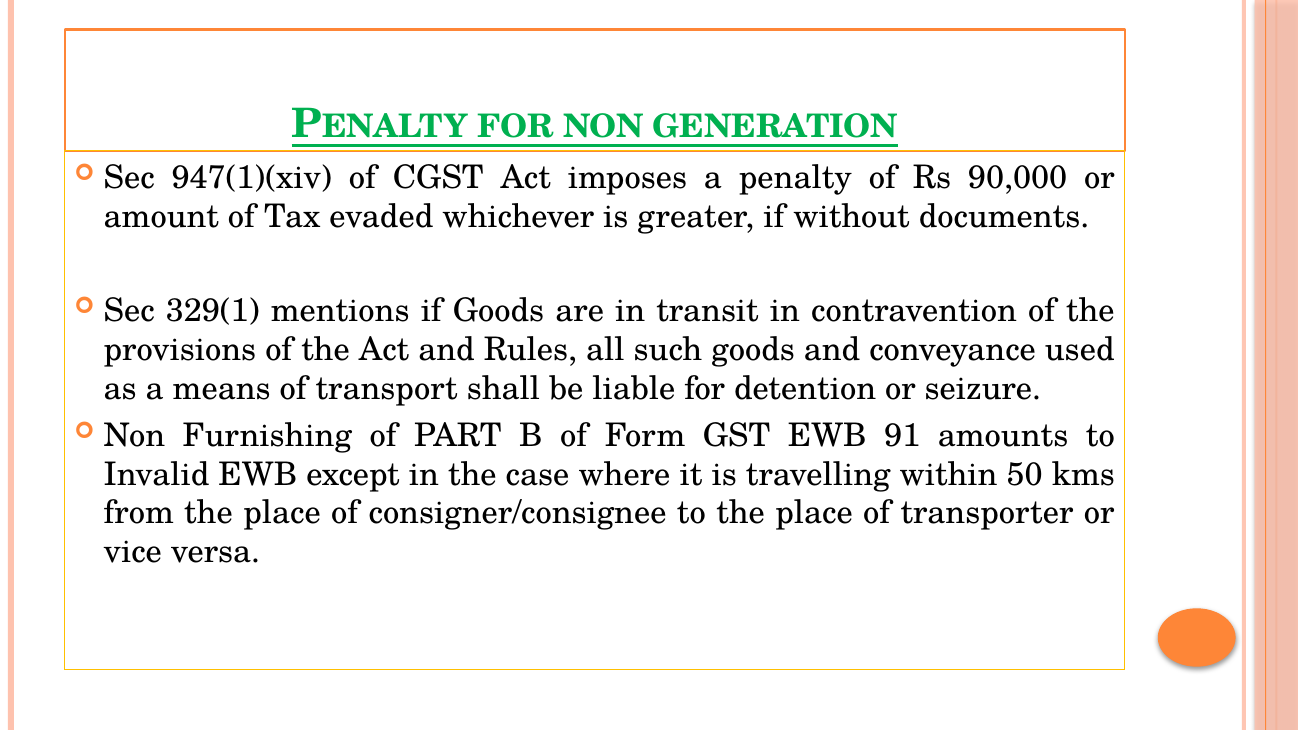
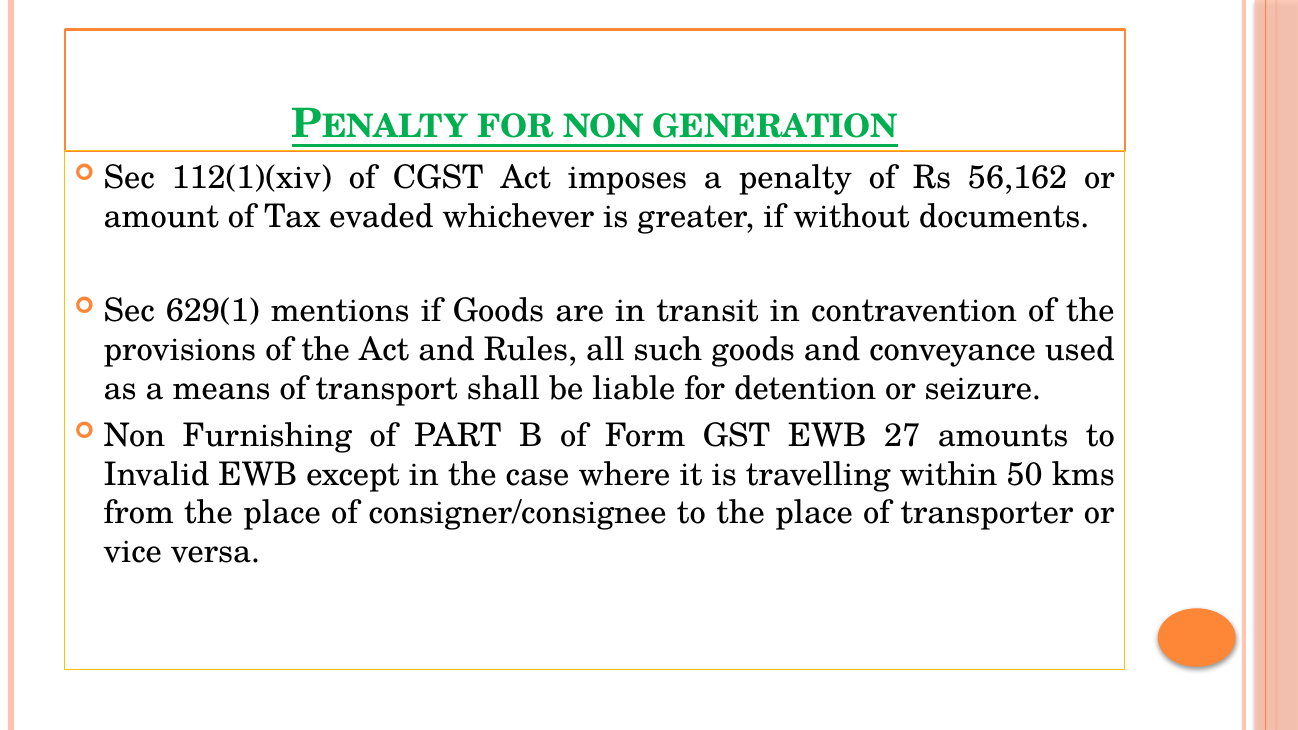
947(1)(xiv: 947(1)(xiv -> 112(1)(xiv (252, 177)
90,000: 90,000 -> 56,162 (1018, 177)
329(1: 329(1 -> 629(1 (213, 311)
91: 91 -> 27 (902, 435)
